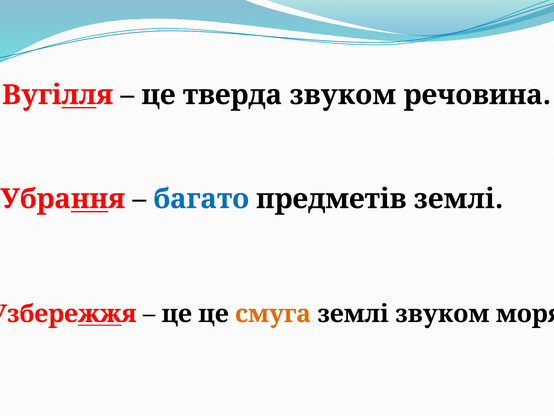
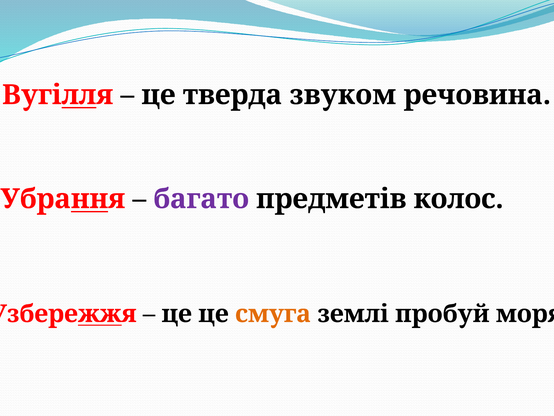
багато colour: blue -> purple (201, 199)
предметів землі: землі -> колос (459, 199)
землі звуком: звуком -> пробуй (442, 314)
